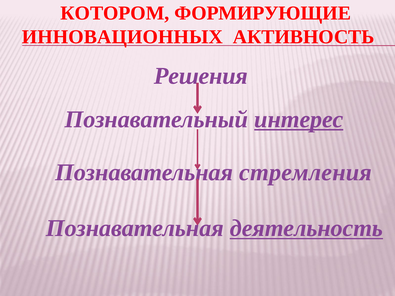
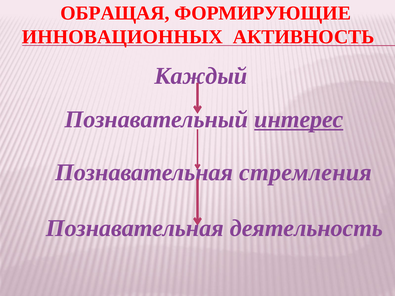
КОТОРОМ: КОТОРОМ -> ОБРАЩАЯ (115, 13)
Решения: Решения -> Каждый (201, 76)
деятельность underline: present -> none (306, 228)
